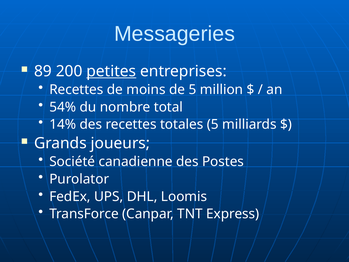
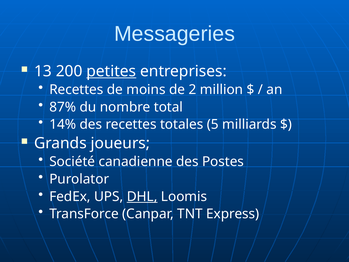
89: 89 -> 13 (43, 71)
de 5: 5 -> 2 (193, 90)
54%: 54% -> 87% (63, 107)
DHL underline: none -> present (142, 196)
